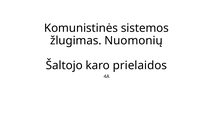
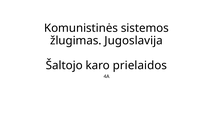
Nuomonių: Nuomonių -> Jugoslavija (134, 40)
